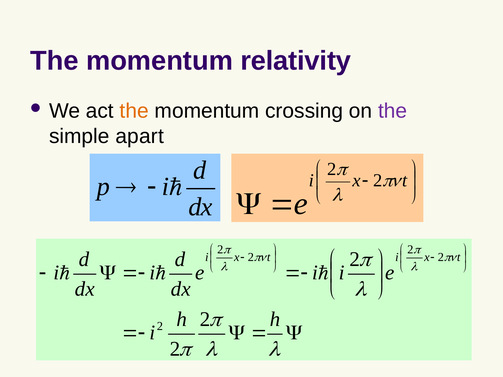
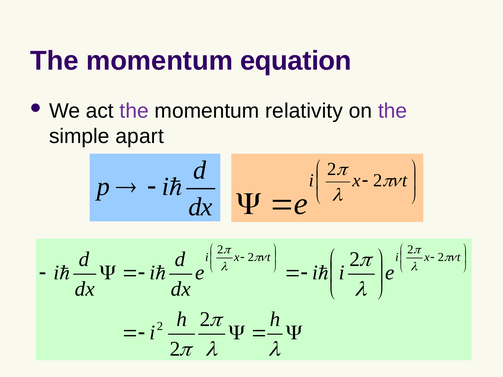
relativity: relativity -> equation (296, 61)
the colour: orange -> purple (134, 111)
crossing: crossing -> relativity (304, 111)
